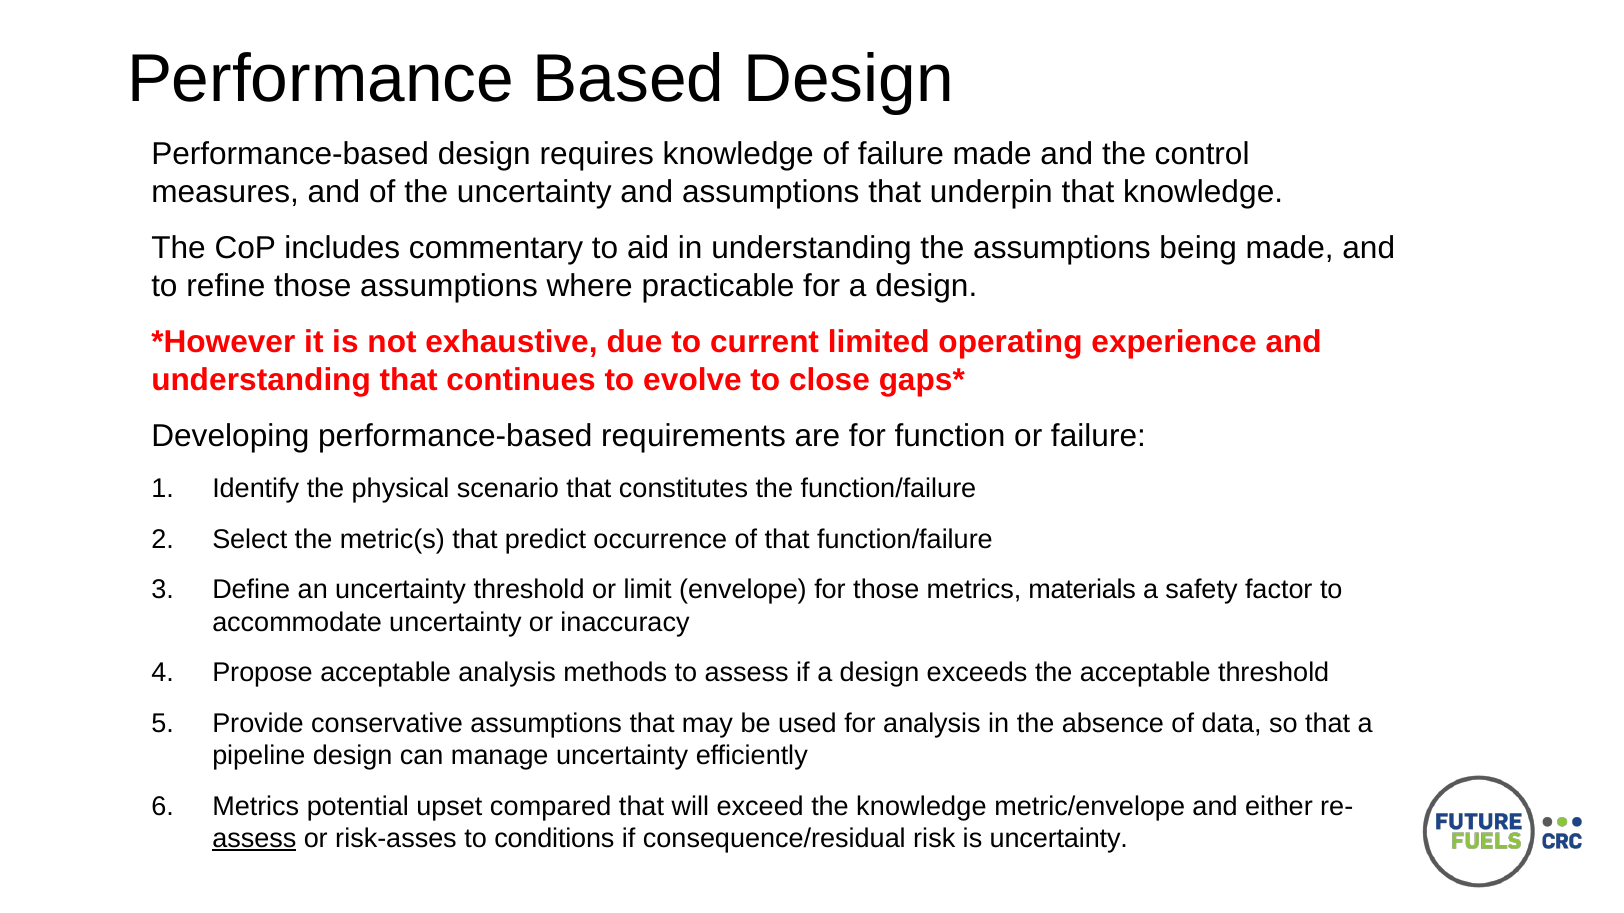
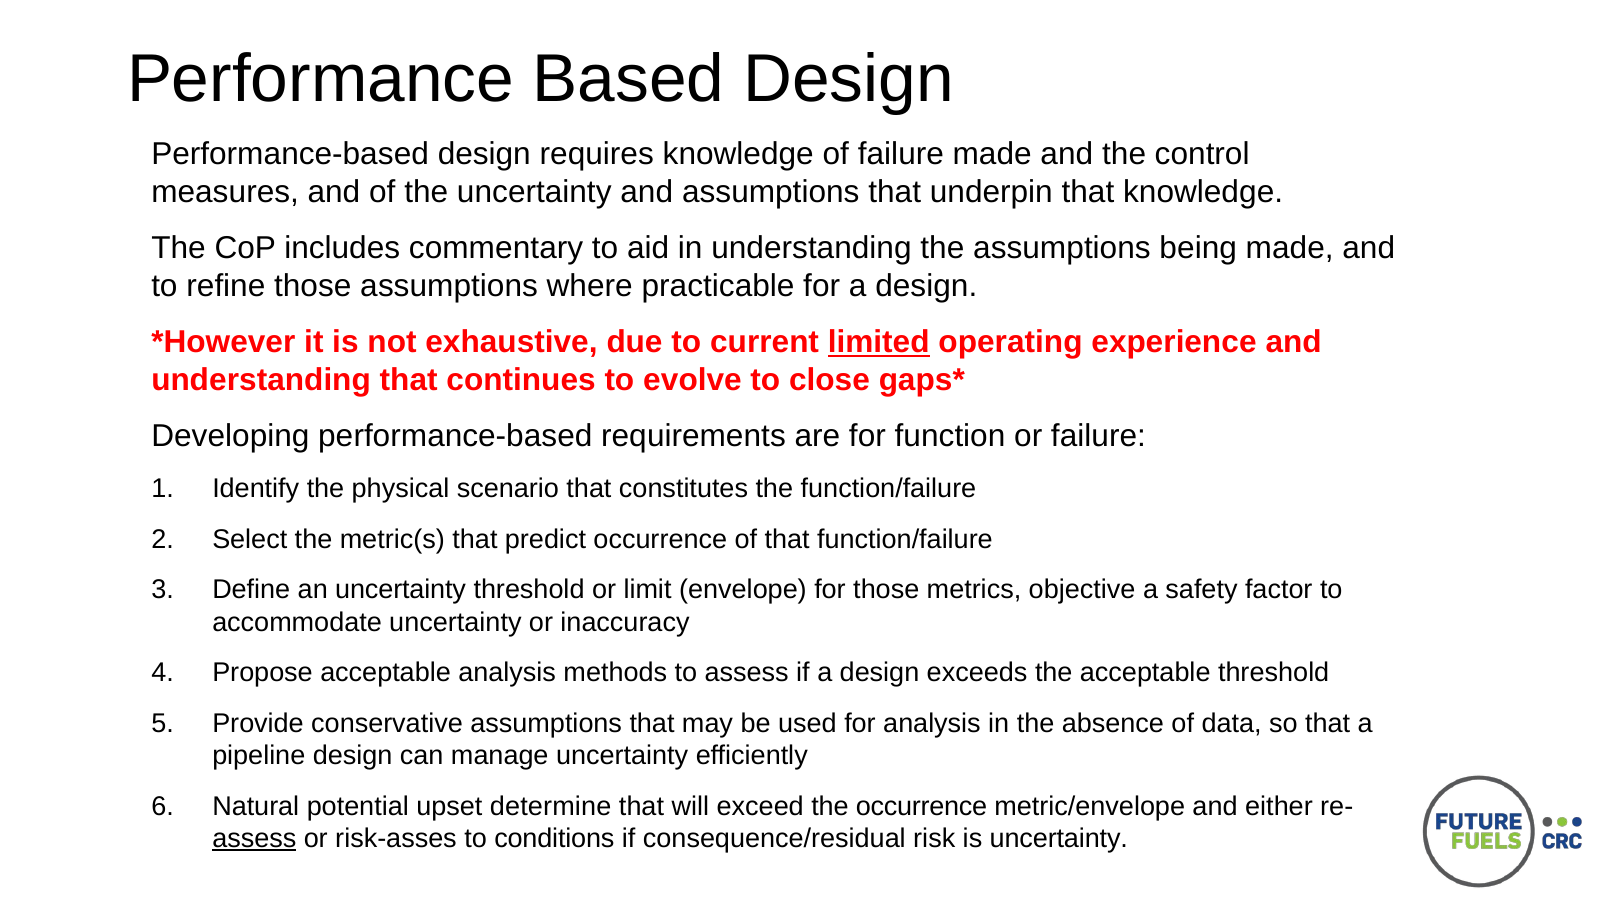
limited underline: none -> present (879, 342)
materials: materials -> objective (1082, 590)
Metrics: Metrics -> Natural (256, 807)
compared: compared -> determine (551, 807)
the knowledge: knowledge -> occurrence (922, 807)
